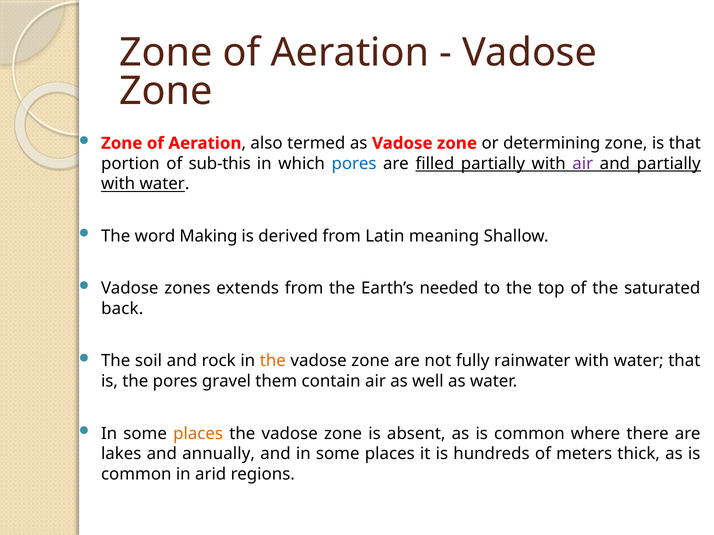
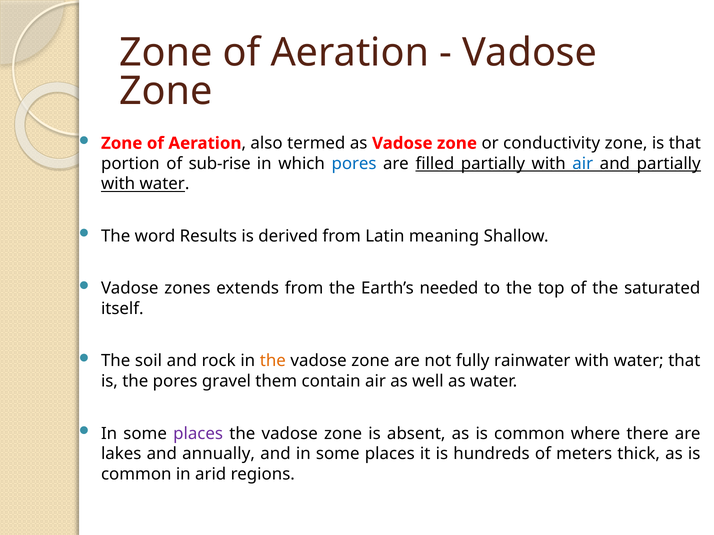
determining: determining -> conductivity (552, 143)
sub-this: sub-this -> sub-rise (220, 164)
air colour: purple -> blue (583, 164)
Making: Making -> Results (208, 236)
back: back -> itself (122, 309)
places colour: orange -> purple (198, 434)
